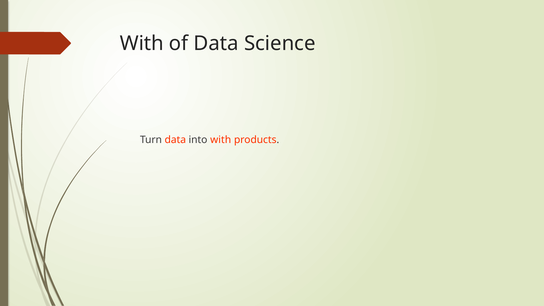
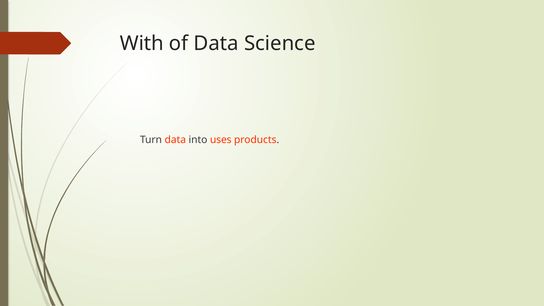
into with: with -> uses (221, 140)
